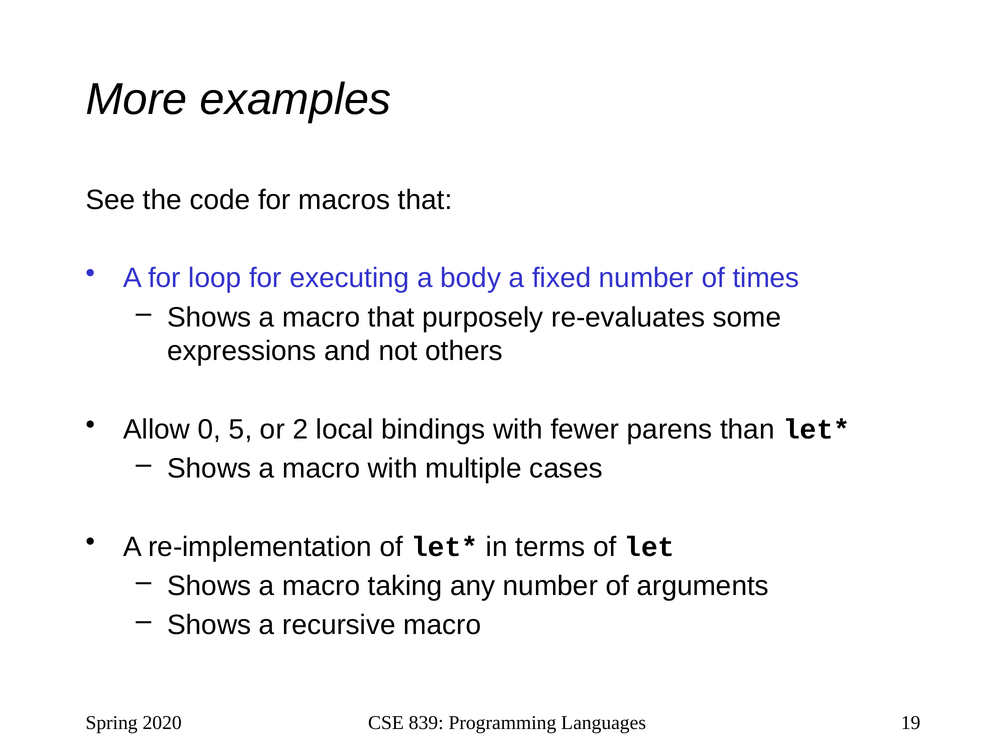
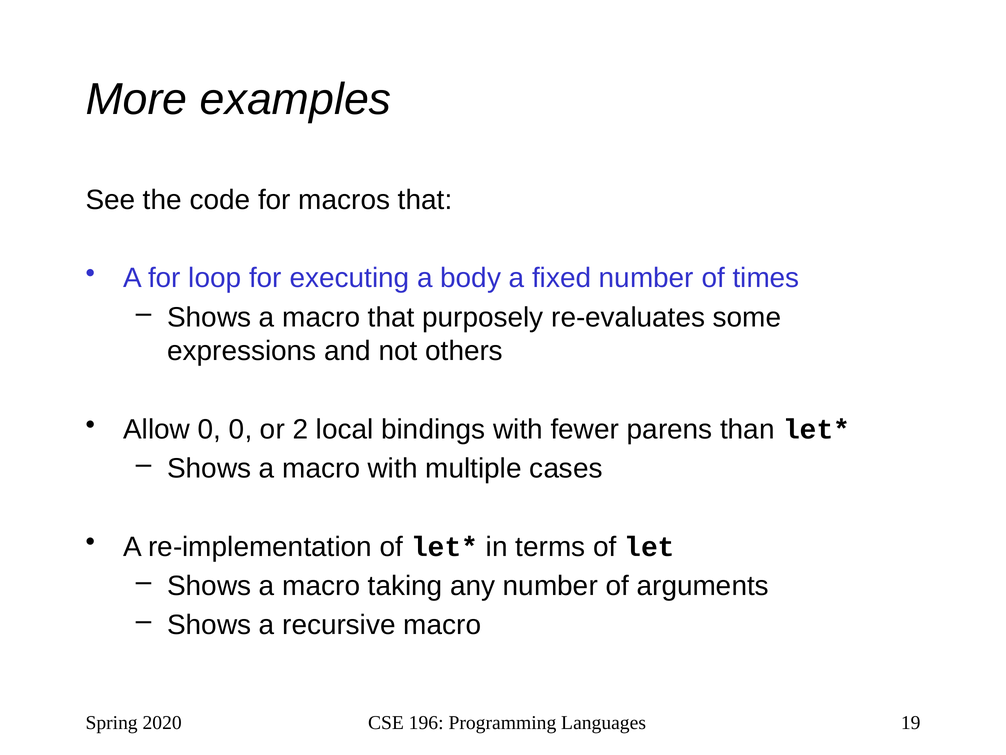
0 5: 5 -> 0 (241, 429)
839: 839 -> 196 (426, 722)
